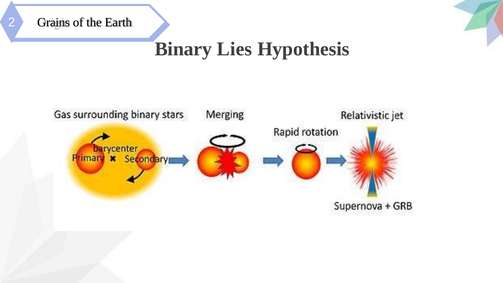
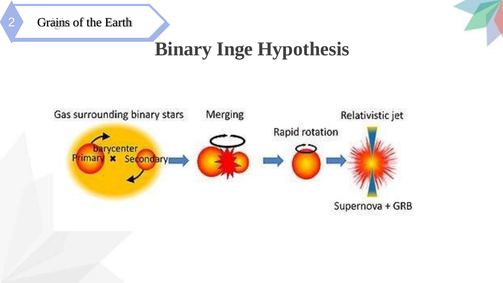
Lies: Lies -> Inge (235, 49)
